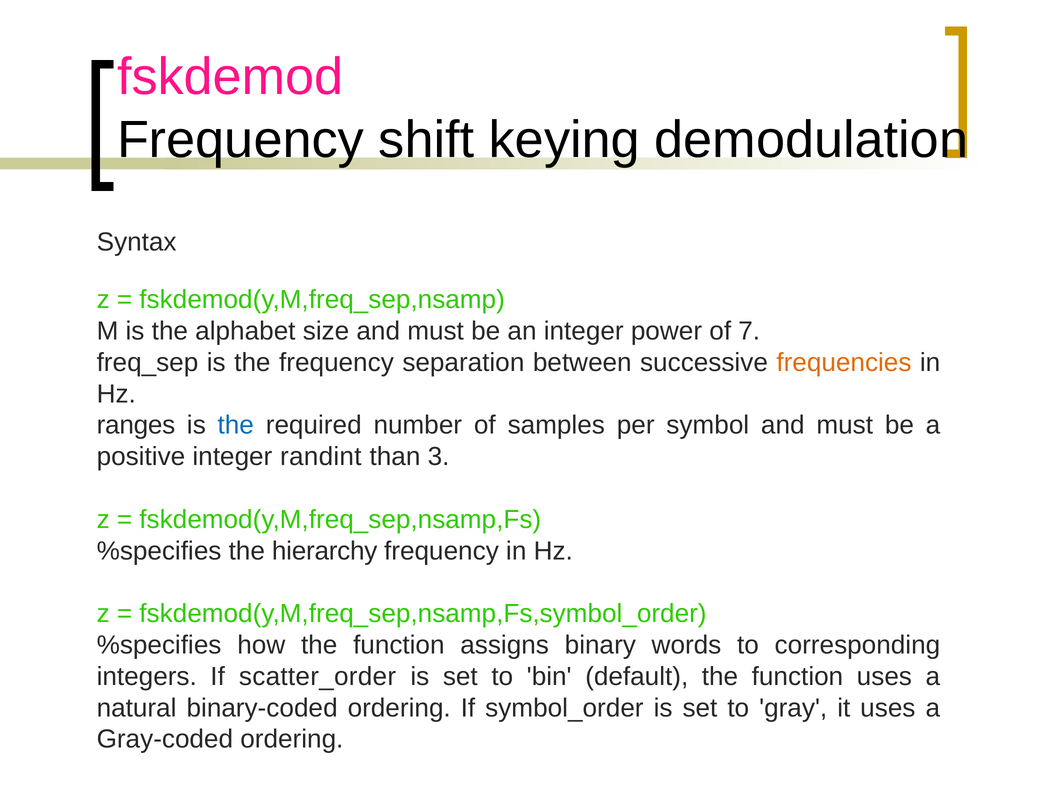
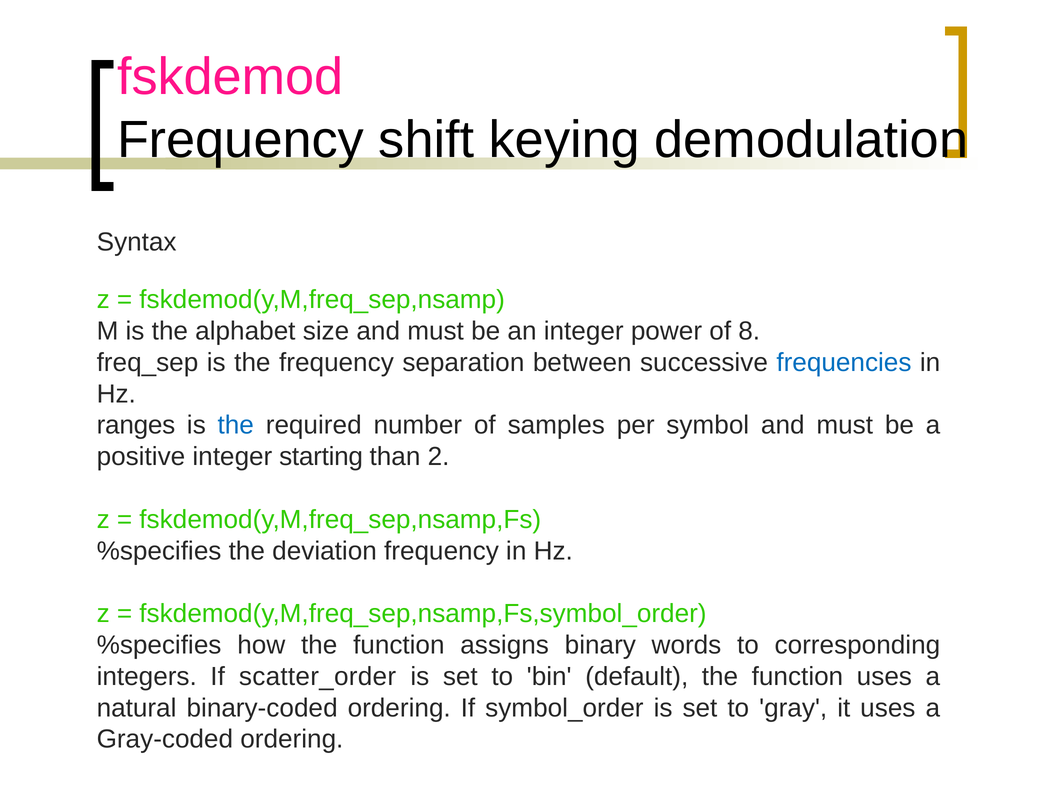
7: 7 -> 8 (749, 331)
frequencies colour: orange -> blue (844, 362)
randint: randint -> starting (321, 456)
3: 3 -> 2 (439, 456)
hierarchy: hierarchy -> deviation (325, 551)
